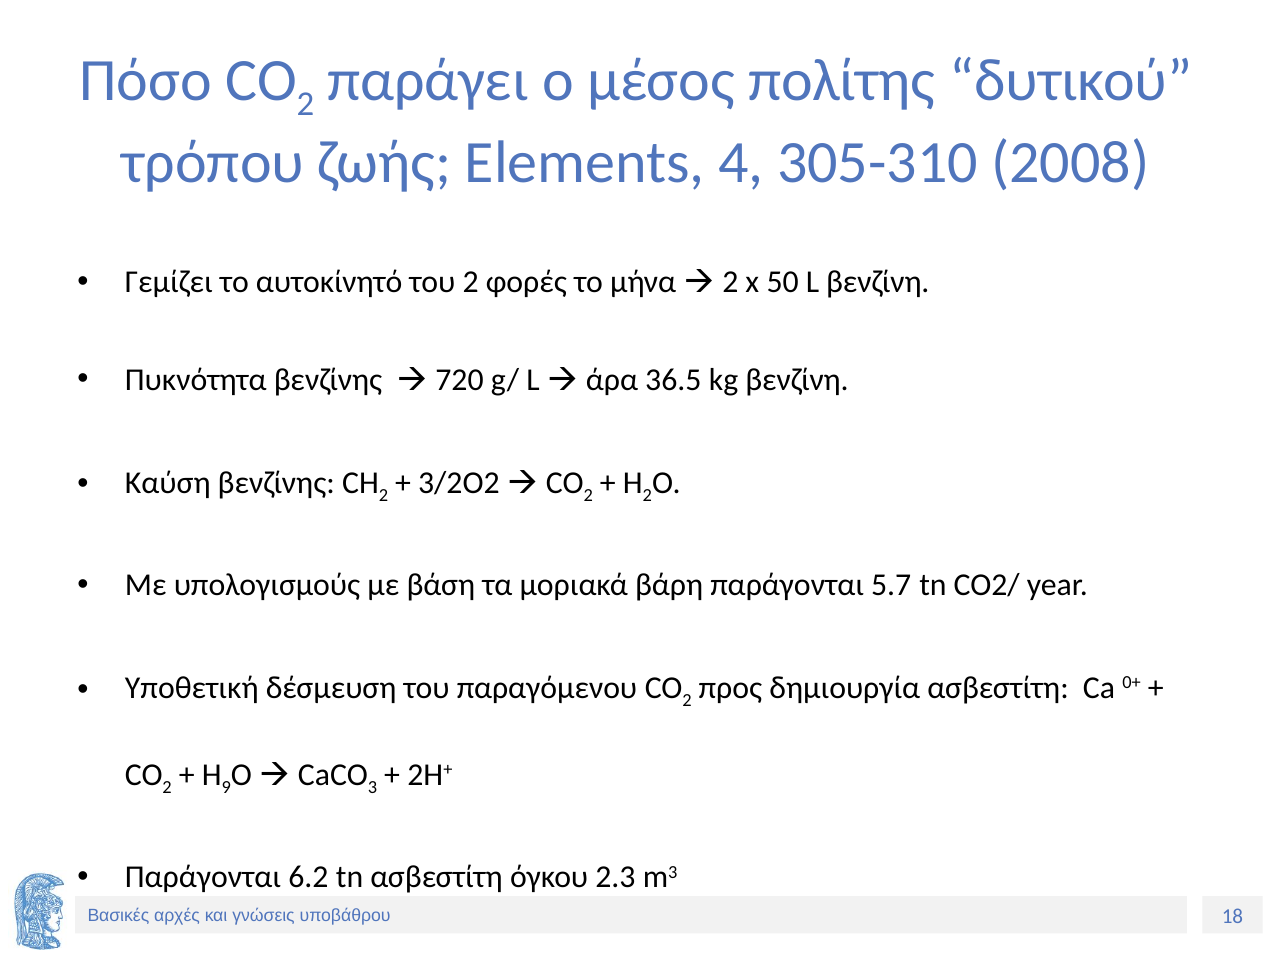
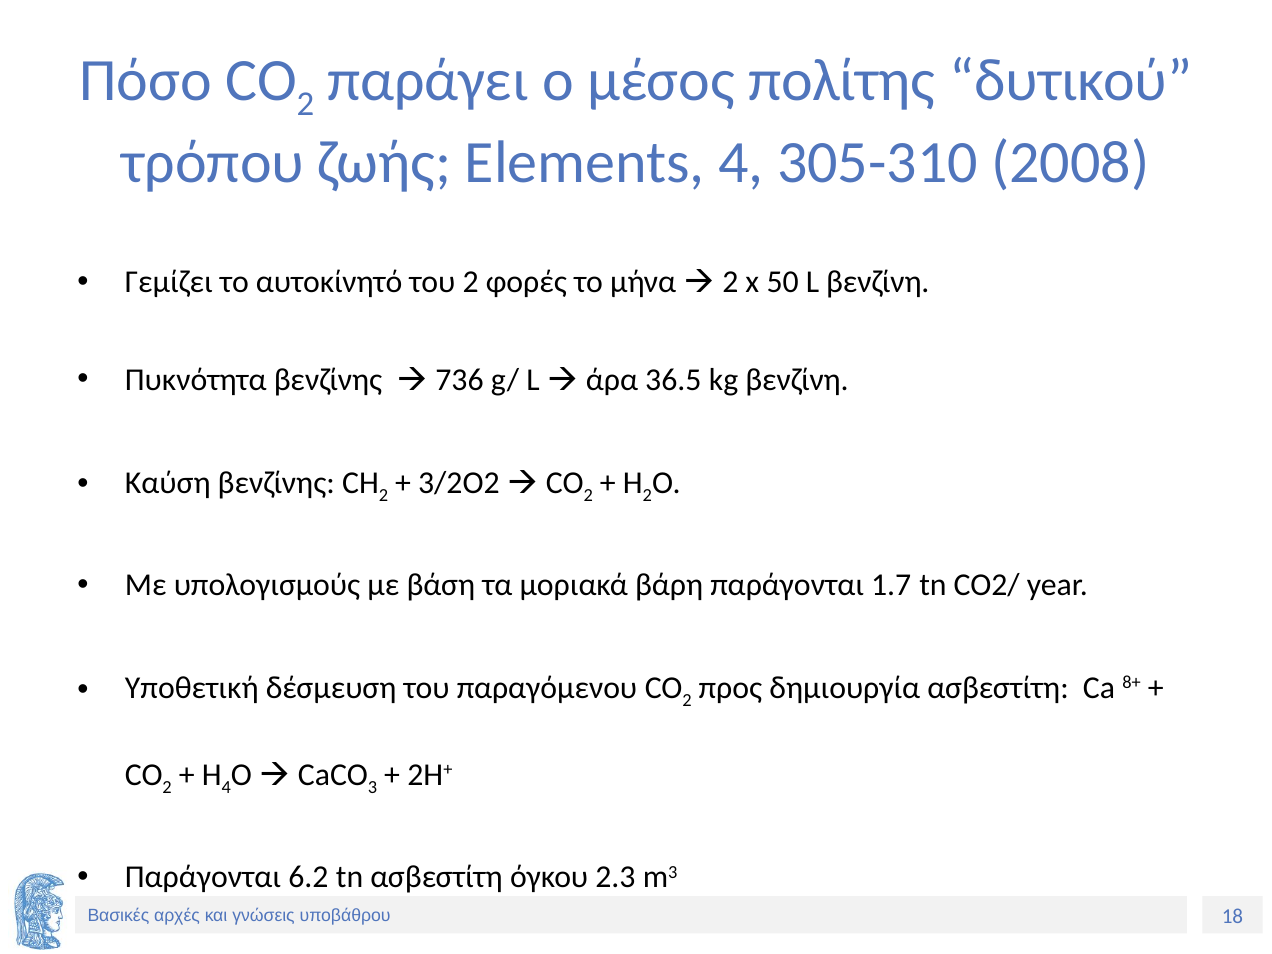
720: 720 -> 736 (460, 380)
5.7: 5.7 -> 1.7 (891, 585)
0+: 0+ -> 8+ (1132, 683)
9: 9 -> 4 (226, 787)
